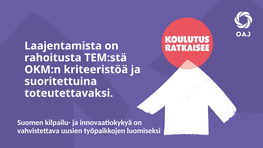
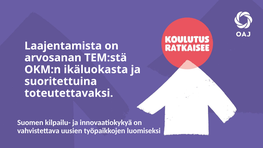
rahoitusta: rahoitusta -> arvosanan (53, 58)
kriteeristöä: kriteeristöä -> ikäluokasta (96, 70)
